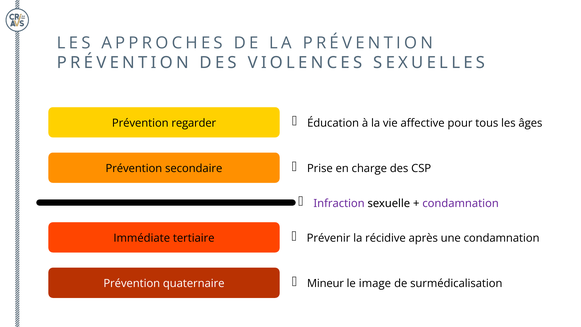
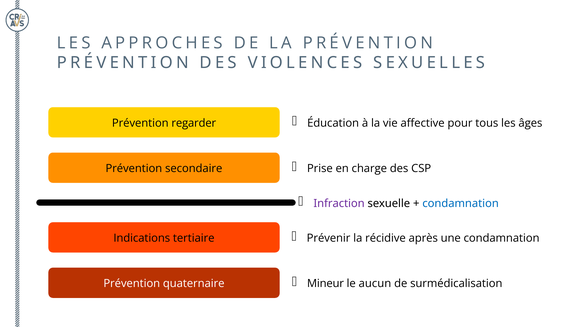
condamnation colour: purple -> blue (461, 203)
Immédiate: Immédiate -> Indications (142, 238)
image: image -> aucun (375, 283)
